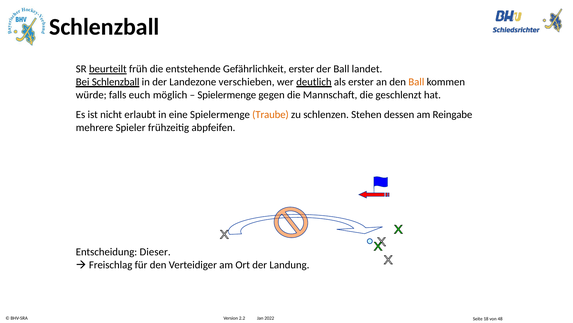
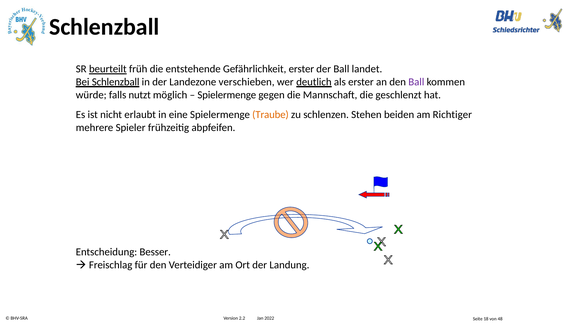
Ball colour: orange -> purple (416, 82)
euch: euch -> nutzt (140, 95)
dessen: dessen -> beiden (399, 114)
Reingabe: Reingabe -> Richtiger (452, 114)
Dieser: Dieser -> Besser (155, 251)
